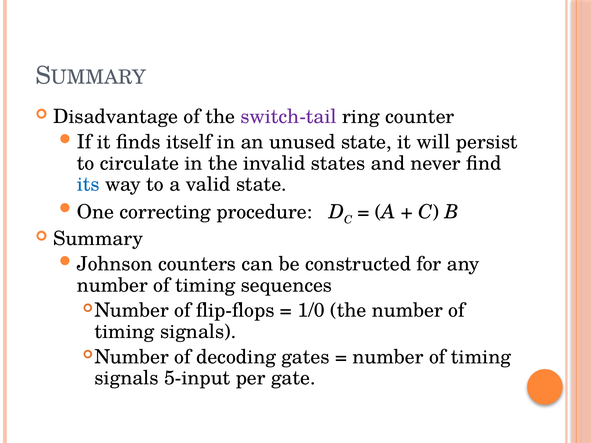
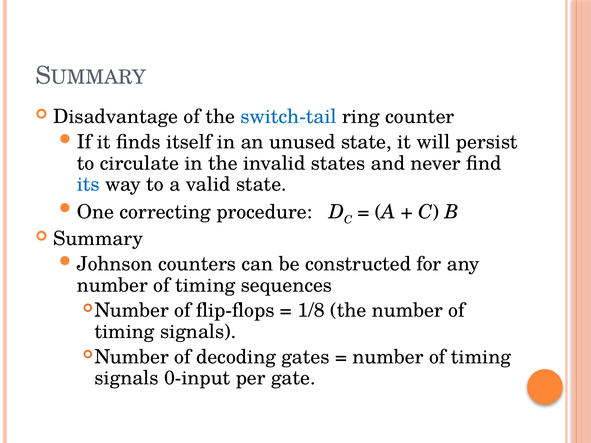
switch-tail colour: purple -> blue (289, 117)
1/0: 1/0 -> 1/8 (311, 311)
5-input: 5-input -> 0-input (197, 378)
